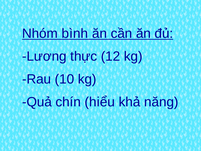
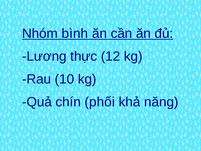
hiểu: hiểu -> phối (100, 102)
